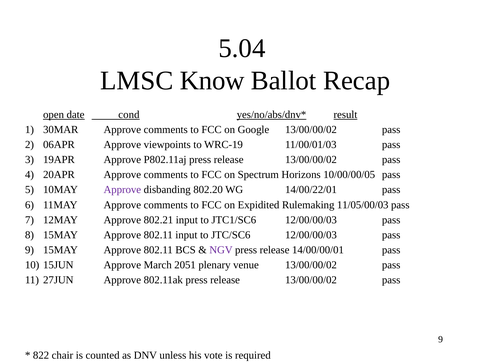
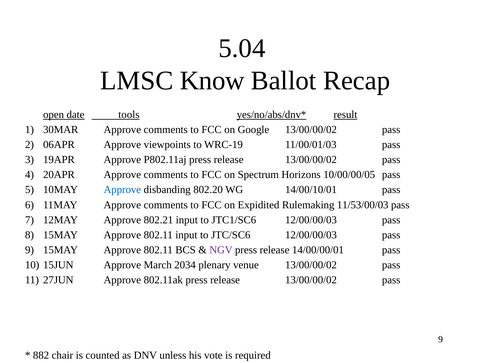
cond: cond -> tools (129, 114)
Approve colour: purple -> blue (122, 190)
14/00/22/01: 14/00/22/01 -> 14/00/10/01 (311, 190)
11/05/00/03: 11/05/00/03 -> 11/53/00/03 (363, 205)
2051: 2051 -> 2034 (185, 265)
822: 822 -> 882 (41, 355)
